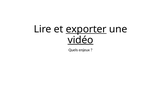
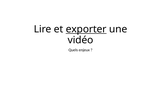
vidéo underline: present -> none (80, 40)
